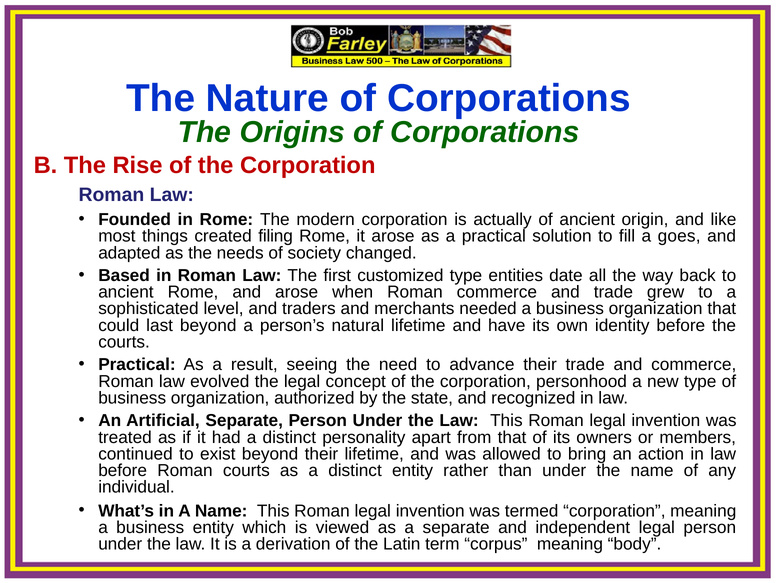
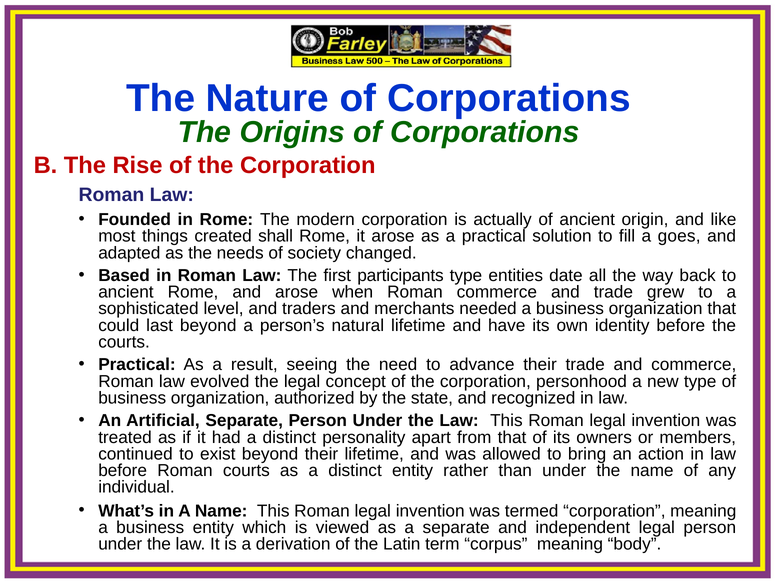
filing: filing -> shall (276, 236)
customized: customized -> participants (400, 275)
